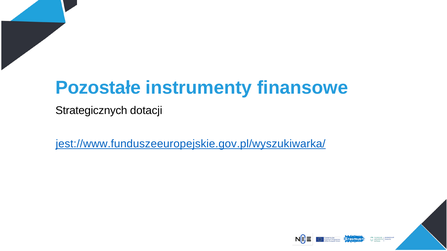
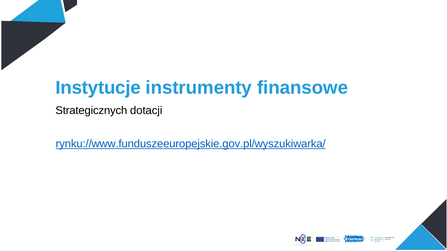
Pozostałe: Pozostałe -> Instytucje (98, 88)
jest://www.funduszeeuropejskie.gov.pl/wyszukiwarka/: jest://www.funduszeeuropejskie.gov.pl/wyszukiwarka/ -> rynku://www.funduszeeuropejskie.gov.pl/wyszukiwarka/ (191, 144)
